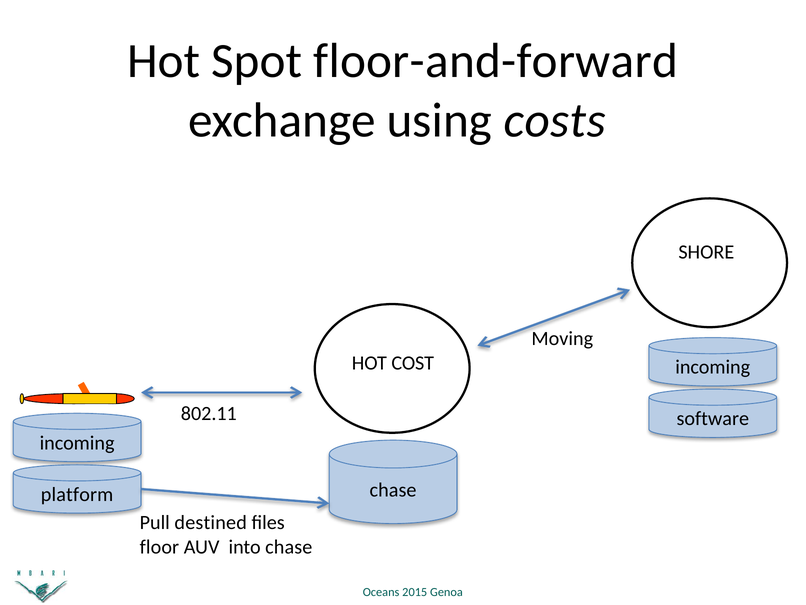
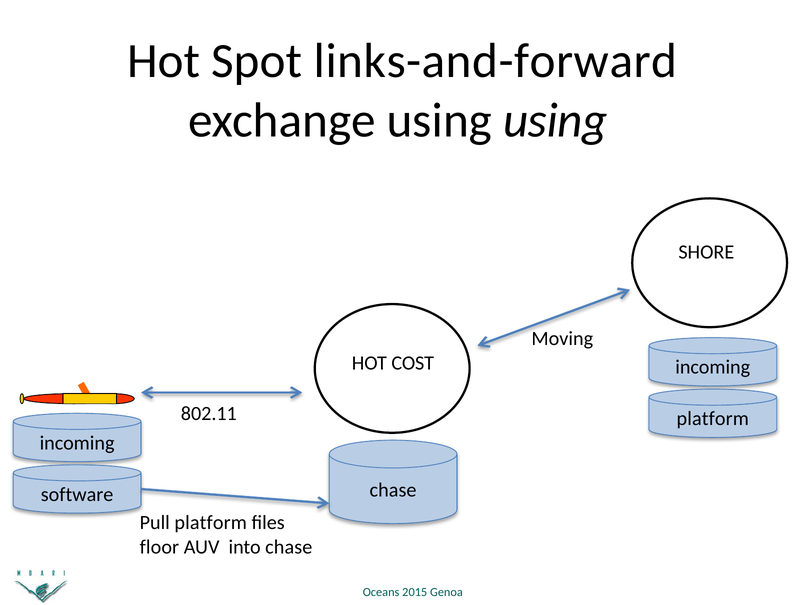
floor-and-forward: floor-and-forward -> links-and-forward (495, 61)
using costs: costs -> using (555, 120)
software: software -> platform (713, 418)
platform: platform -> software (77, 494)
Pull destined: destined -> platform (211, 522)
